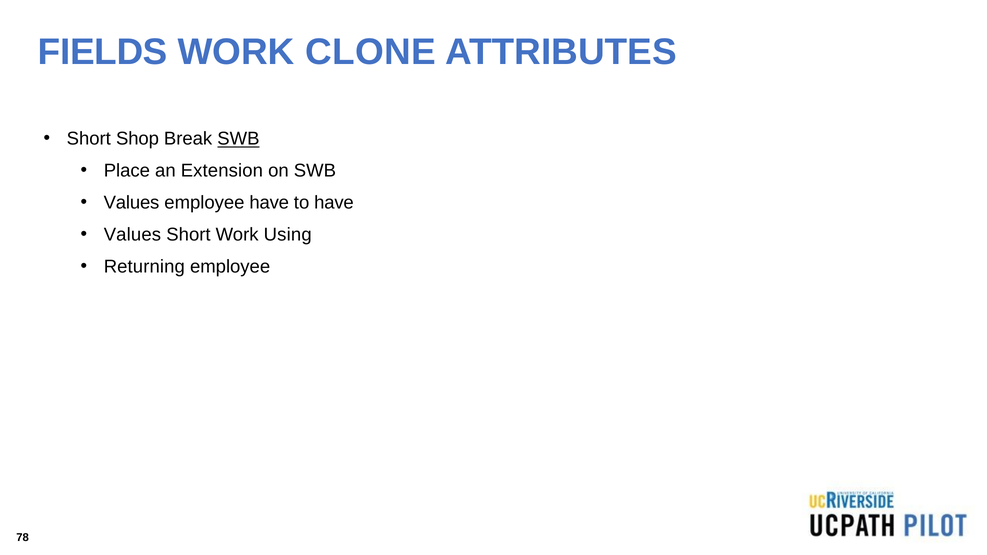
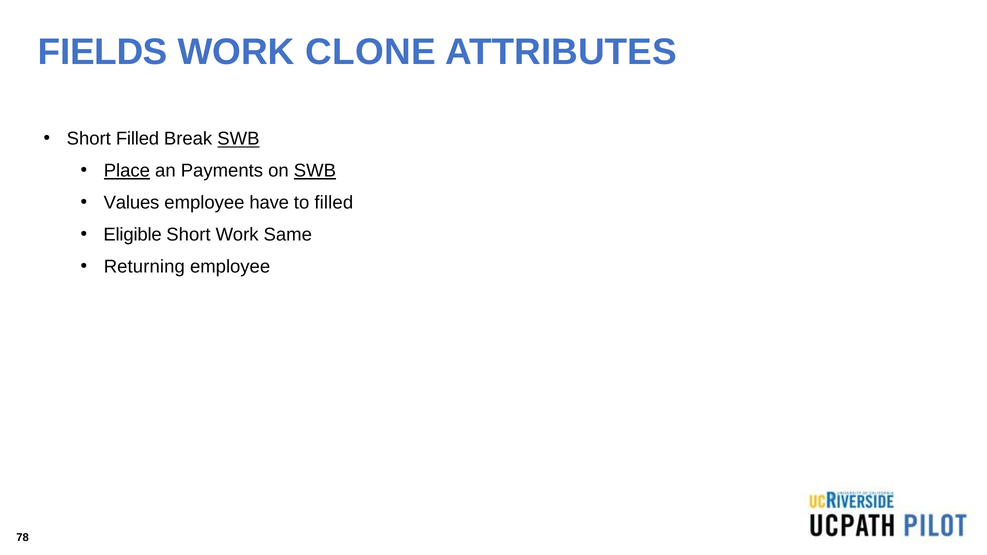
Short Shop: Shop -> Filled (138, 139)
Place underline: none -> present (127, 171)
Extension: Extension -> Payments (222, 171)
SWB underline: none -> present (315, 171)
to have: have -> filled (334, 203)
Values: Values -> Eligible (133, 235)
Using: Using -> Same (288, 235)
